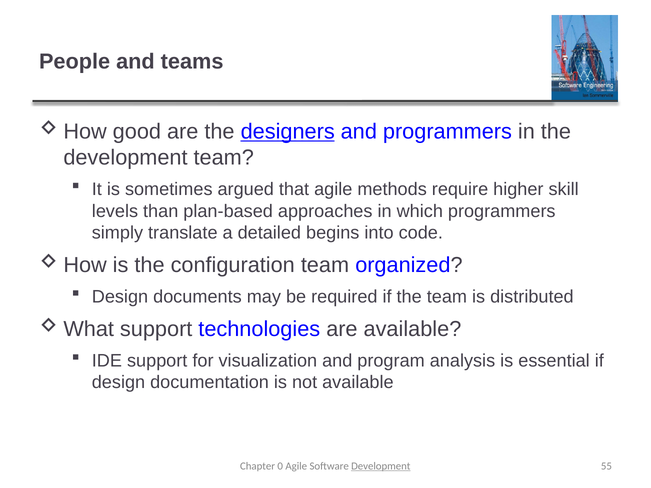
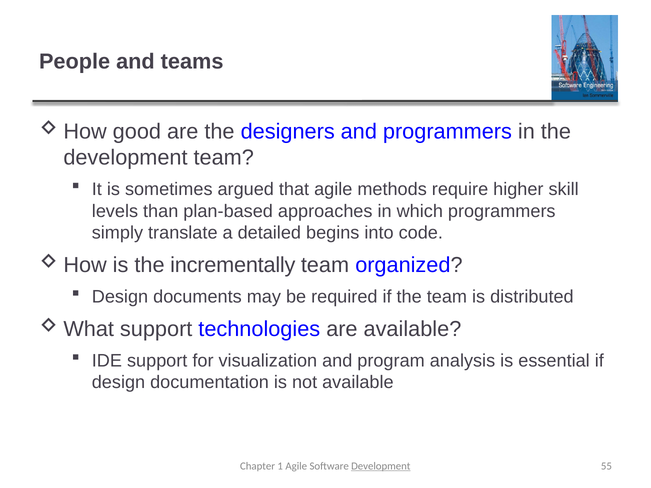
designers underline: present -> none (288, 132)
configuration: configuration -> incrementally (233, 265)
0: 0 -> 1 (280, 466)
